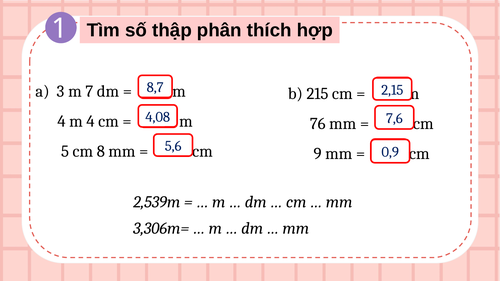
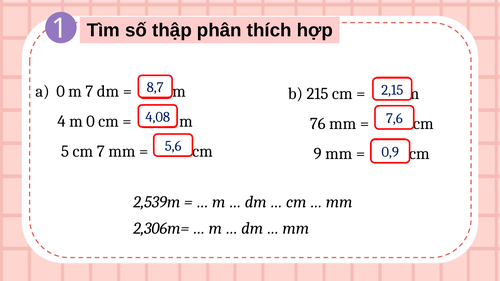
3: 3 -> 0 (61, 91)
4 m 4: 4 -> 0 (91, 121)
cm 8: 8 -> 7 (101, 151)
3,306m=: 3,306m= -> 2,306m= (161, 229)
